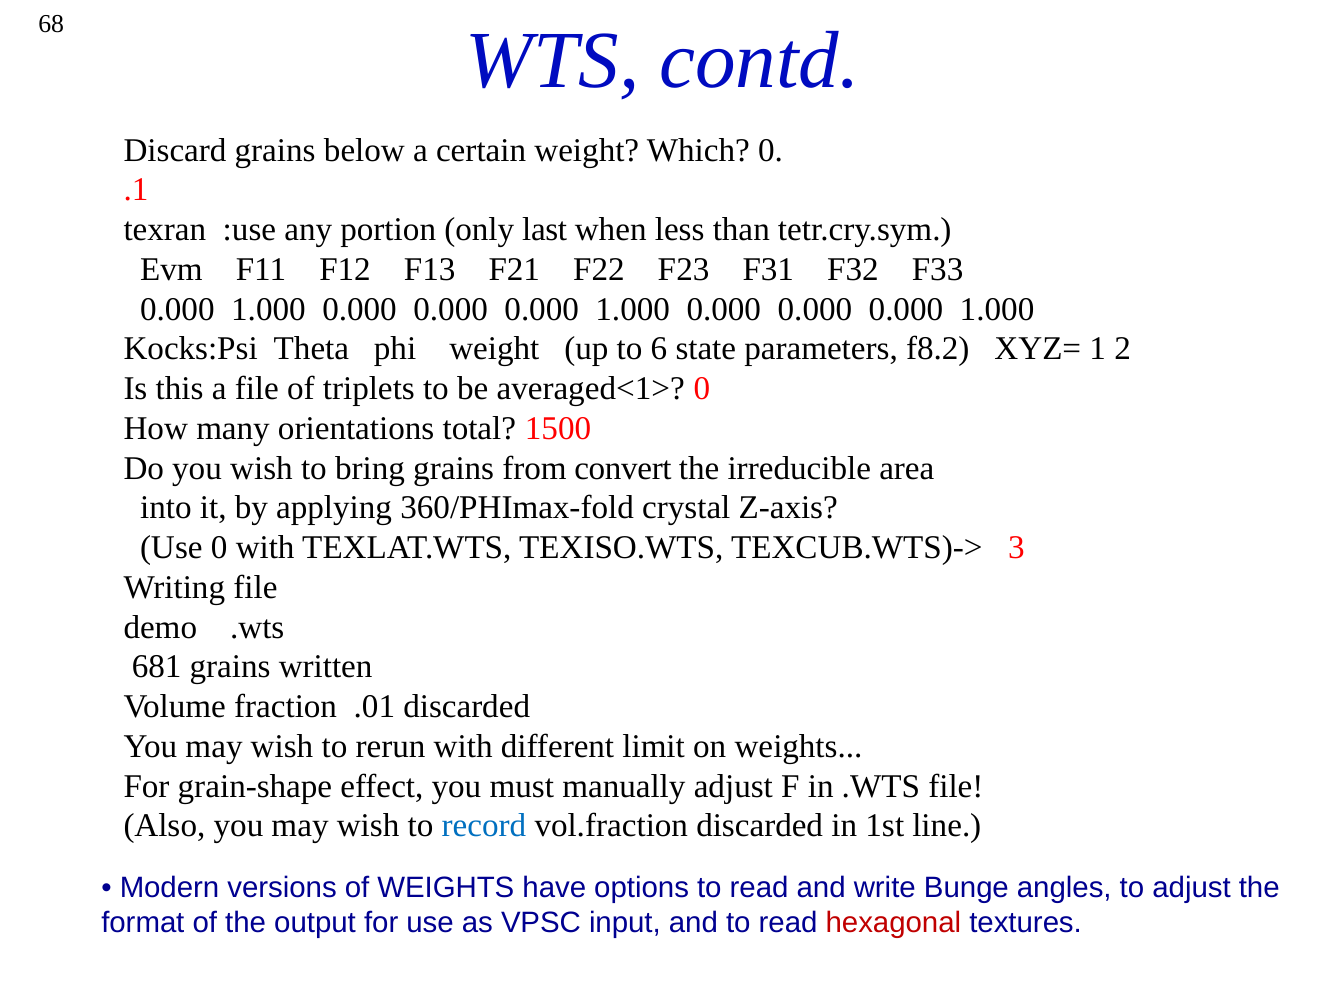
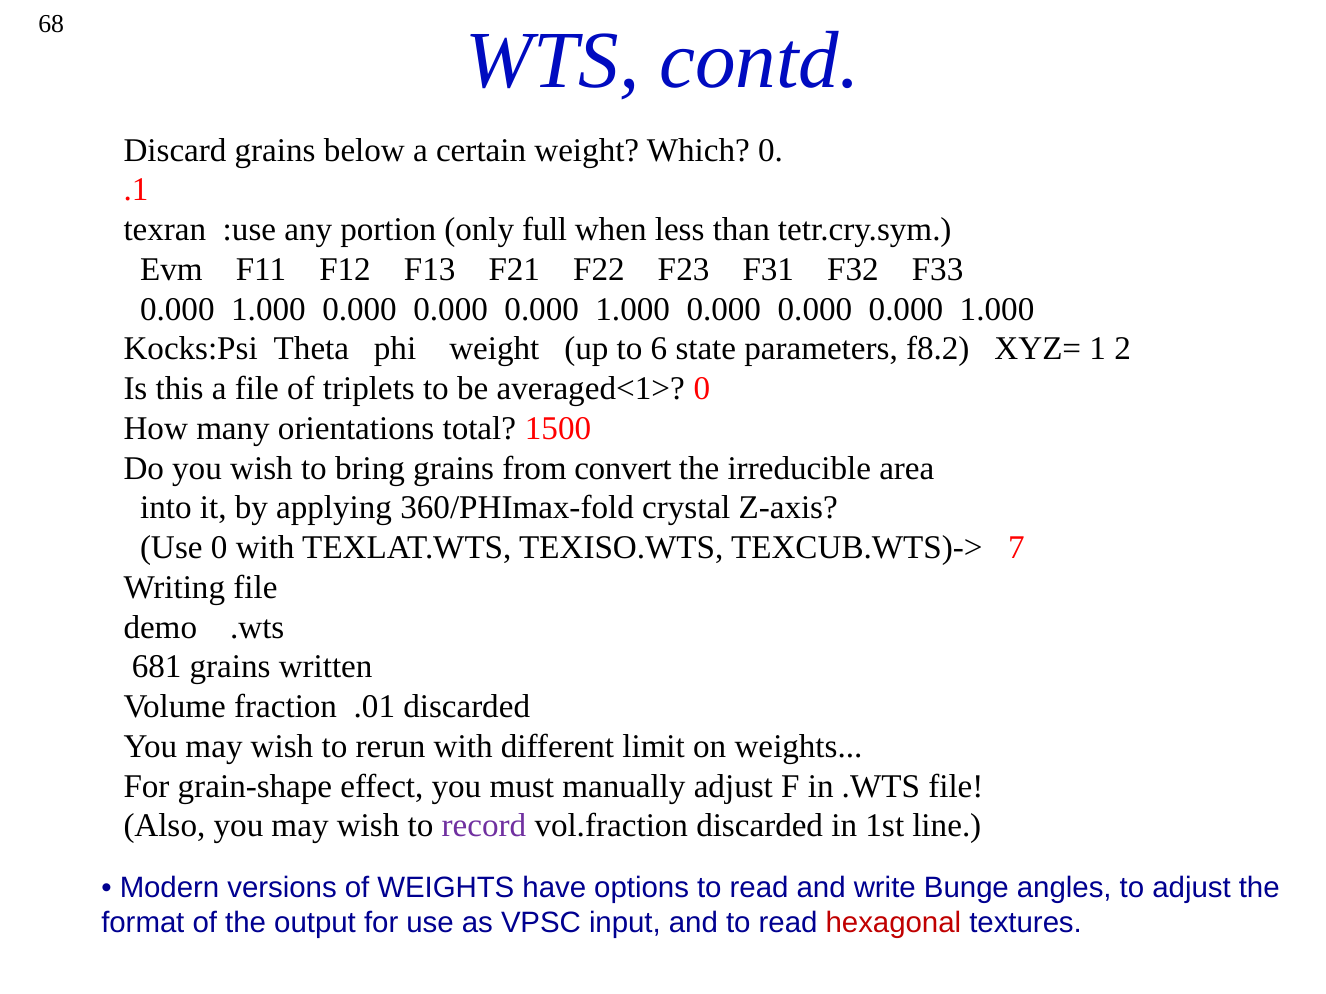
last: last -> full (545, 230)
3: 3 -> 7 (1016, 548)
record colour: blue -> purple (484, 826)
